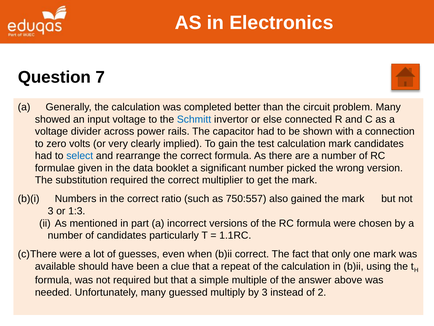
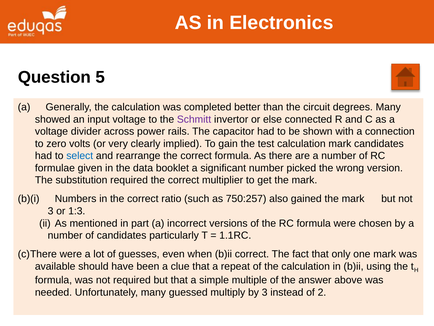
7: 7 -> 5 (100, 77)
problem: problem -> degrees (353, 107)
Schmitt colour: blue -> purple (194, 119)
750:557: 750:557 -> 750:257 (246, 199)
